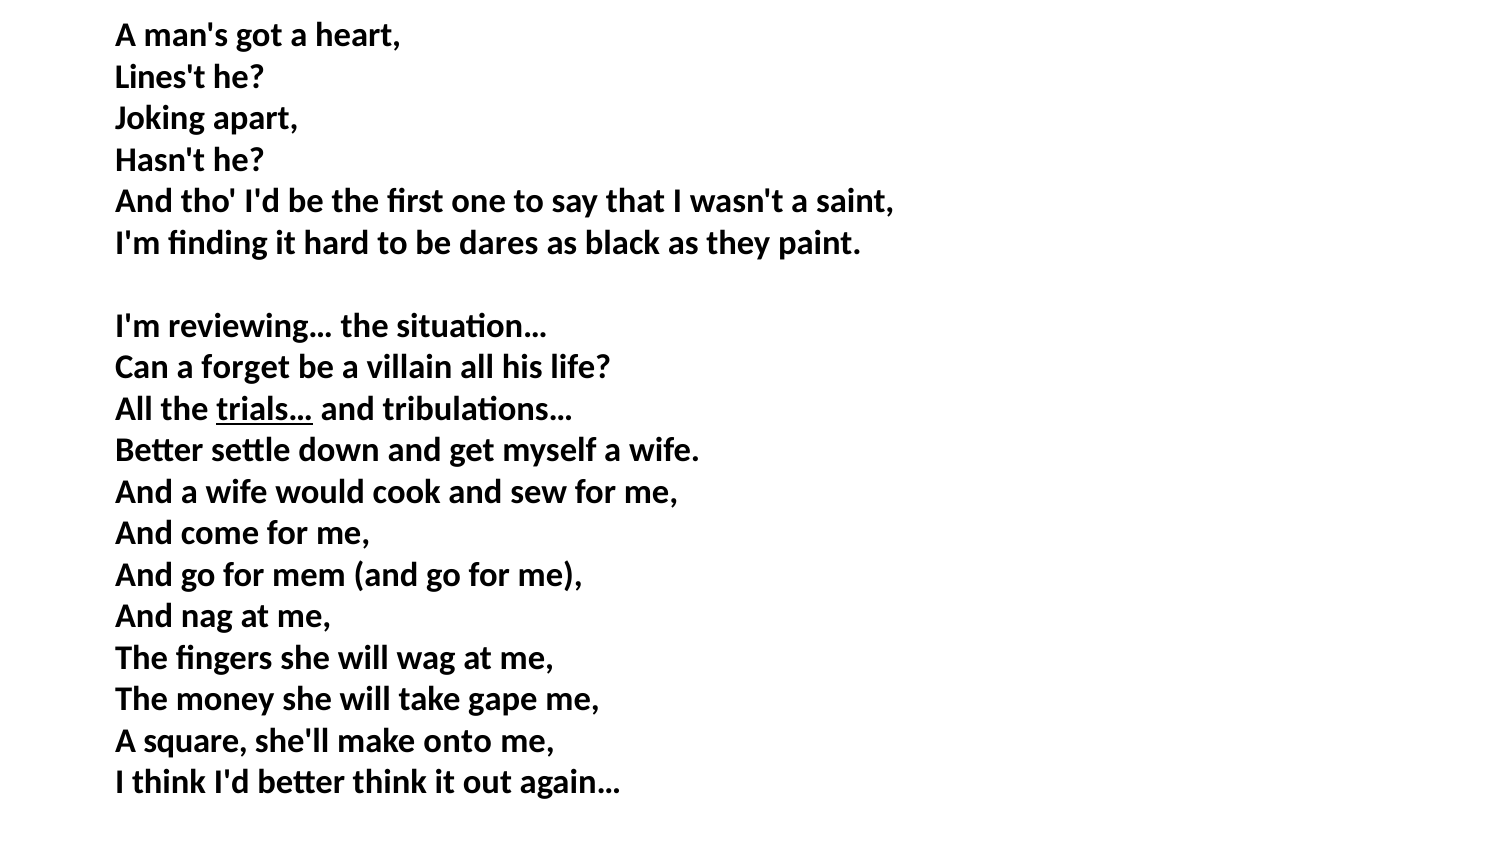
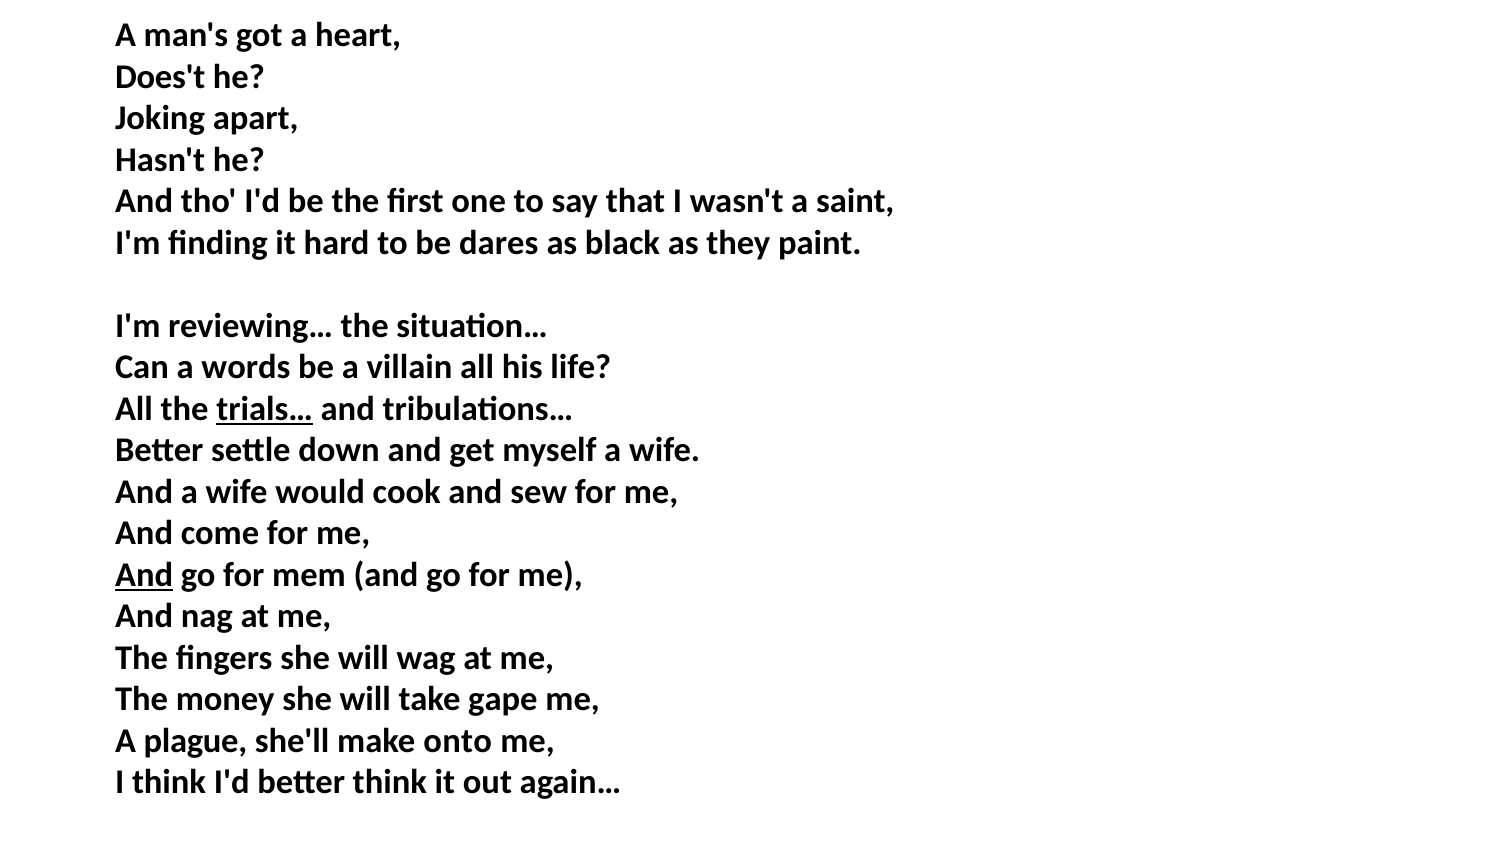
Lines't: Lines't -> Does't (160, 77)
forget: forget -> words (246, 367)
And underline: none -> present (144, 575)
square: square -> plague (195, 741)
